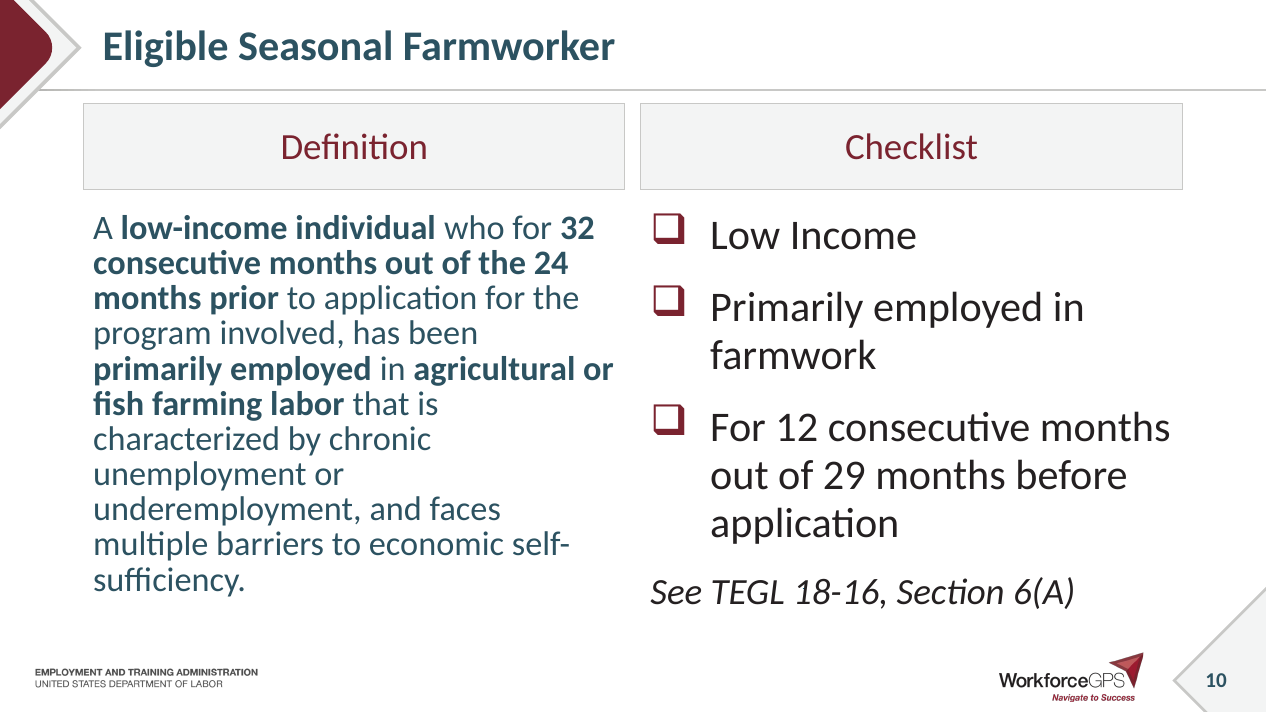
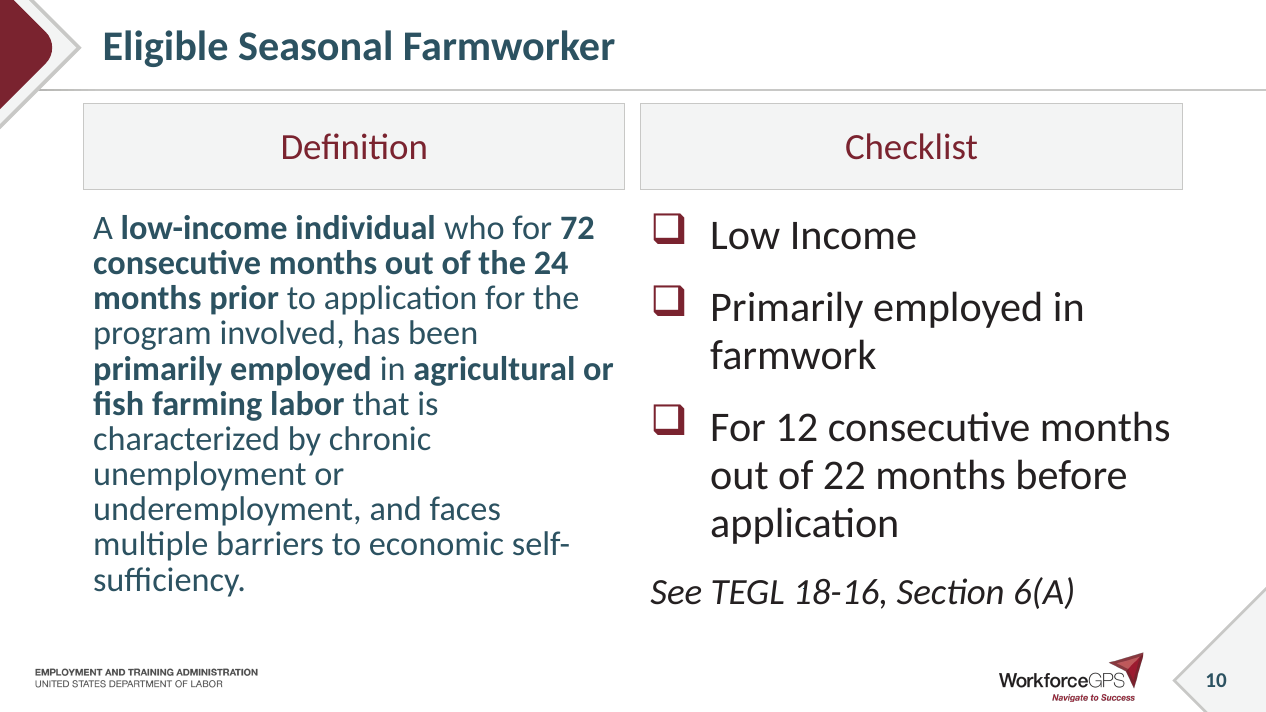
32: 32 -> 72 (577, 228)
29: 29 -> 22 (844, 476)
